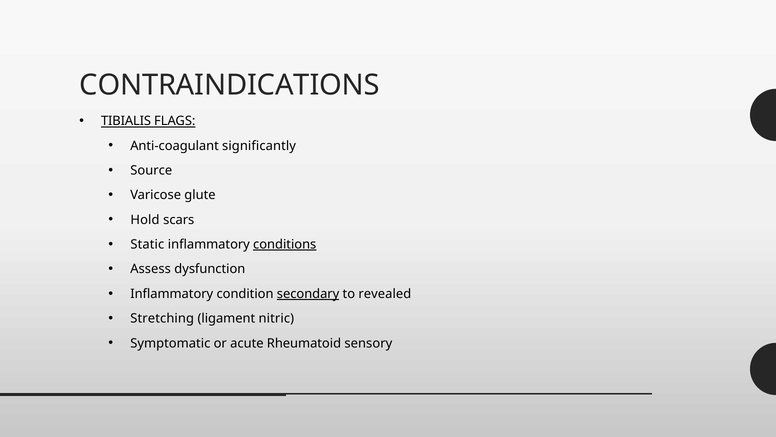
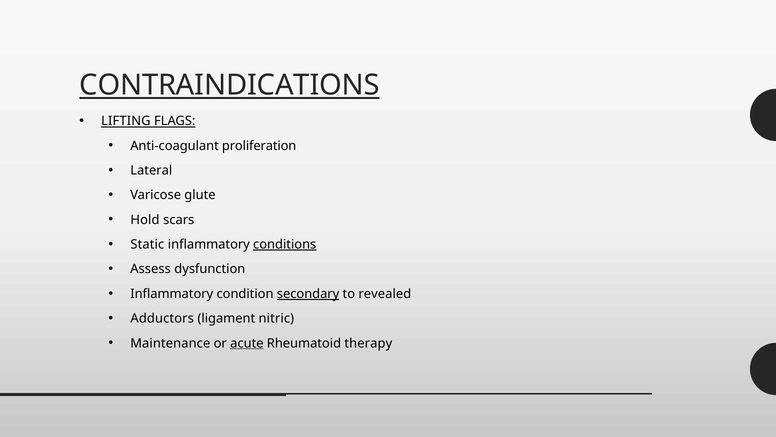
CONTRAINDICATIONS underline: none -> present (230, 85)
TIBIALIS: TIBIALIS -> LIFTING (126, 121)
significantly: significantly -> proliferation (259, 146)
Source: Source -> Lateral (151, 170)
Stretching: Stretching -> Adductors (162, 318)
Symptomatic: Symptomatic -> Maintenance (170, 343)
acute underline: none -> present (247, 343)
sensory: sensory -> therapy (368, 343)
